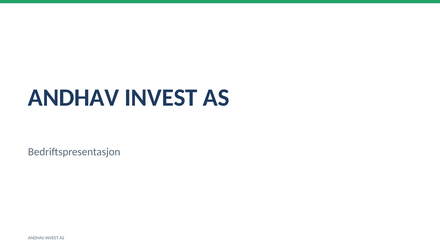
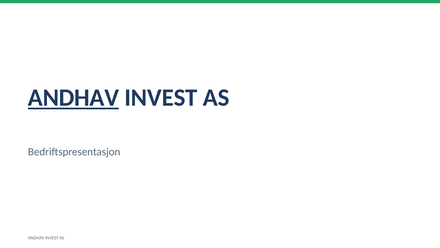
ANDHAV underline: none -> present (73, 98)
